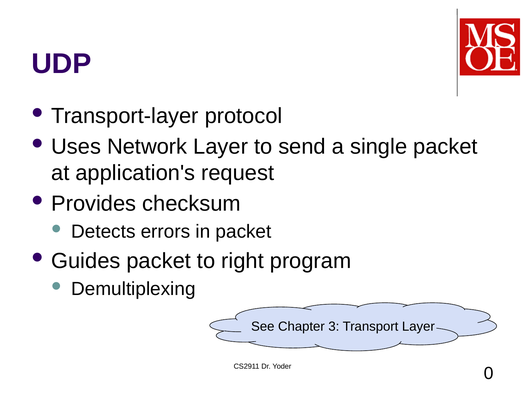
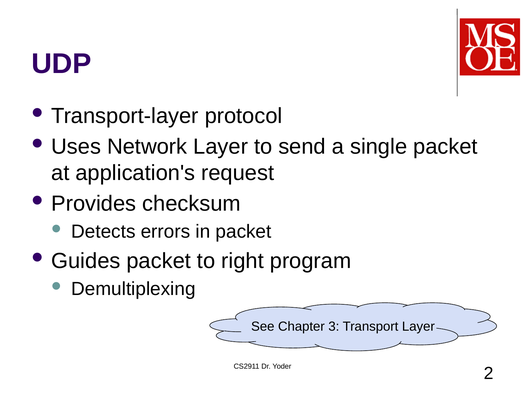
0: 0 -> 2 (489, 373)
